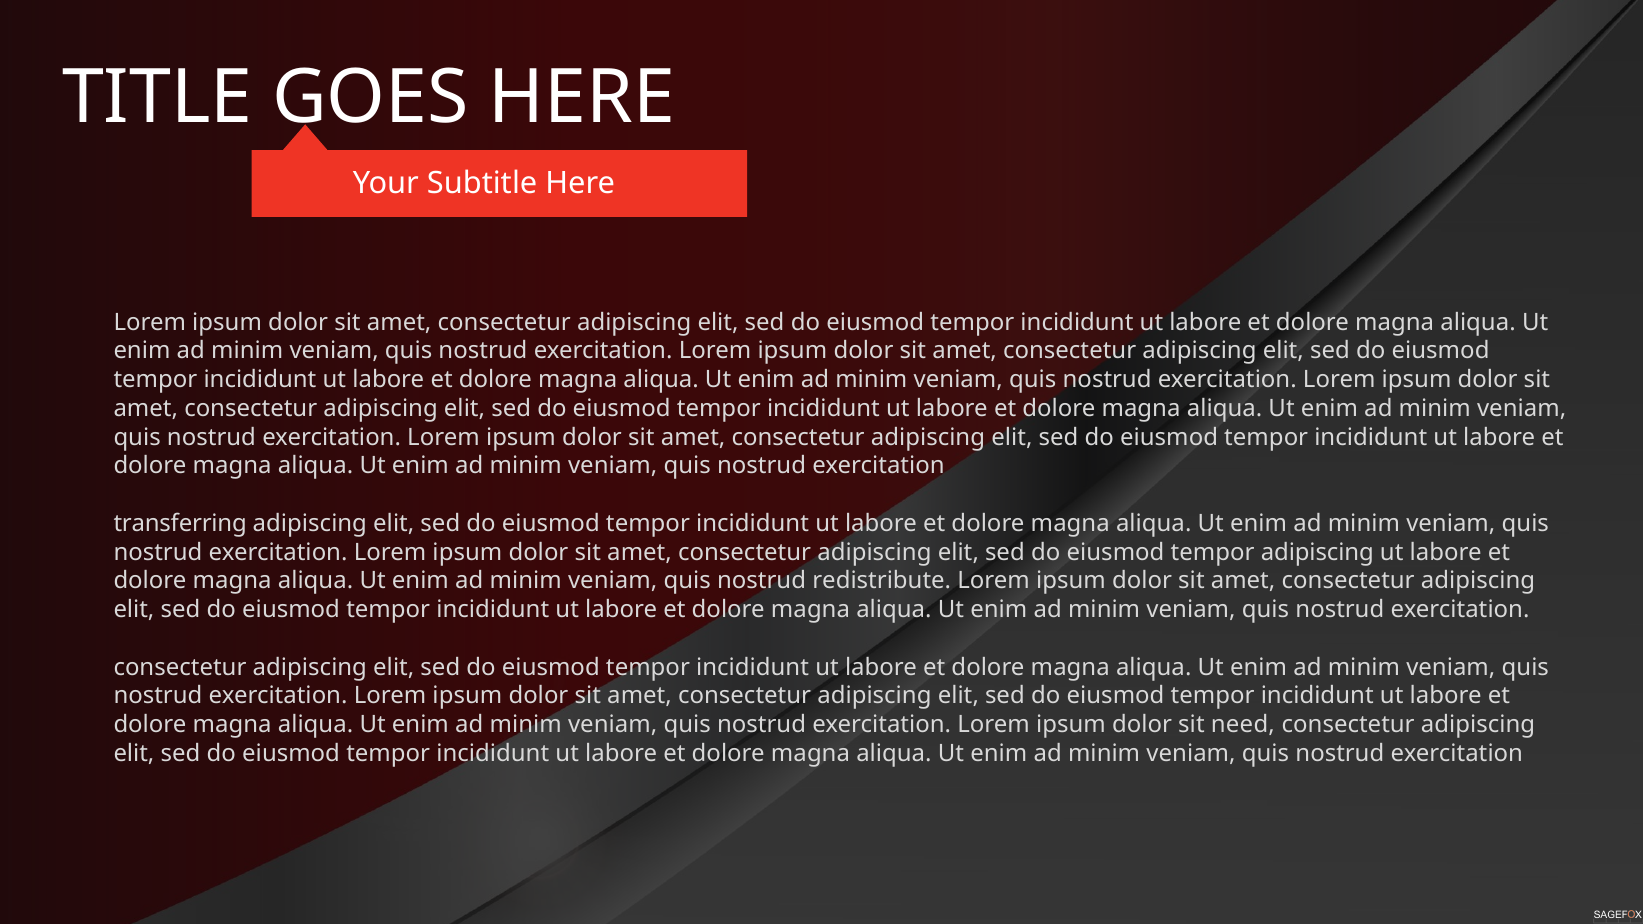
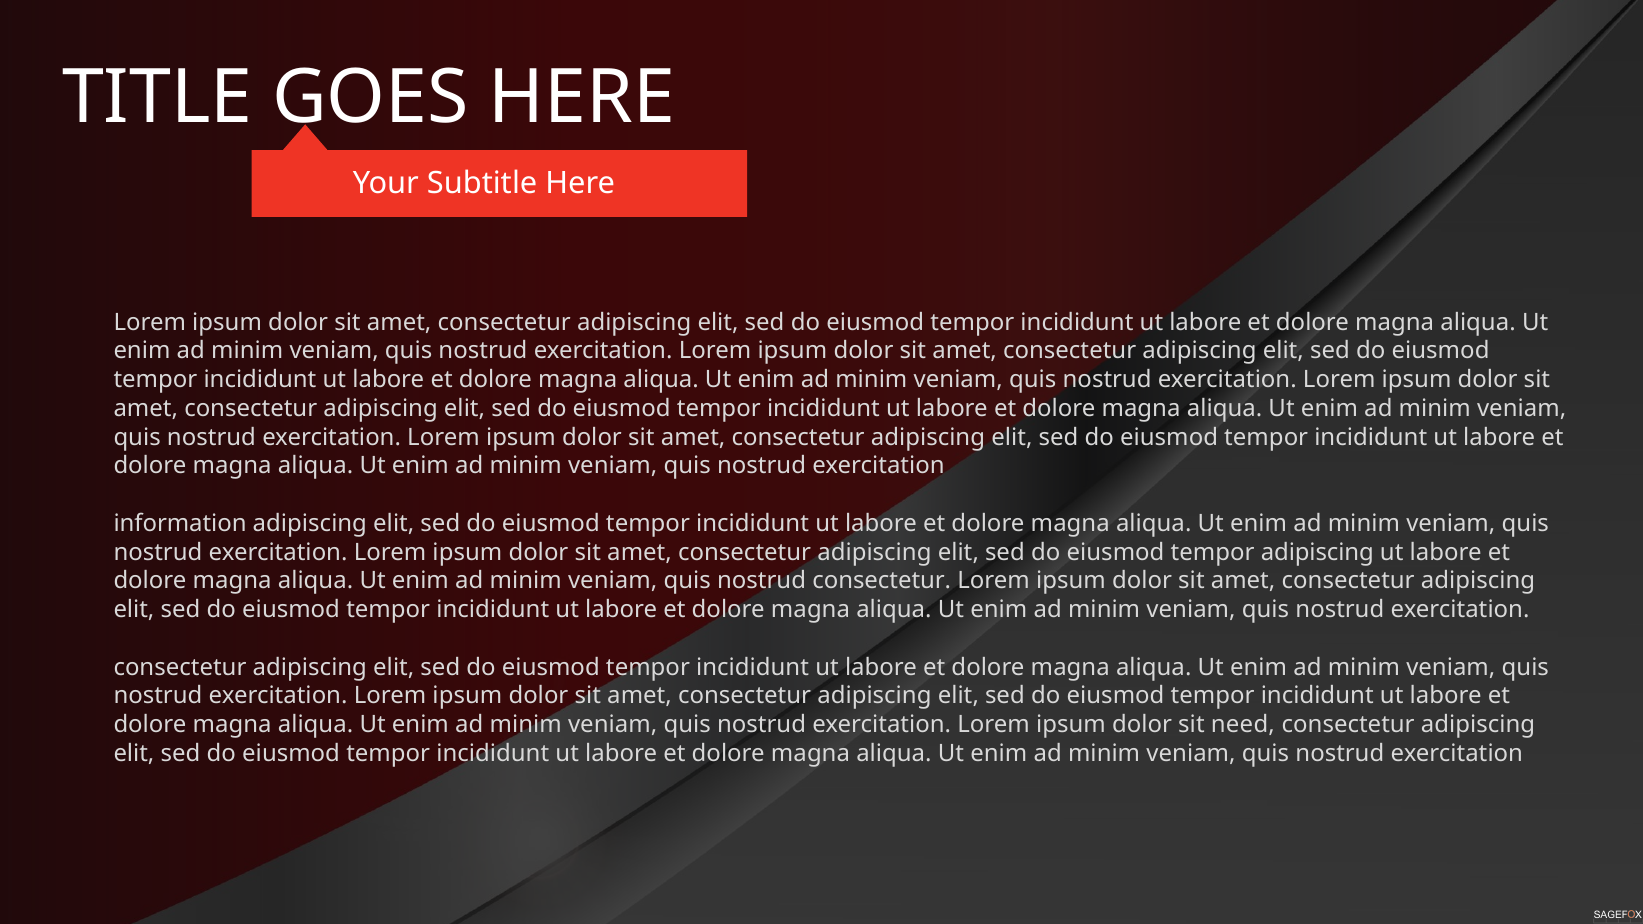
transferring: transferring -> information (180, 524)
nostrud redistribute: redistribute -> consectetur (882, 581)
